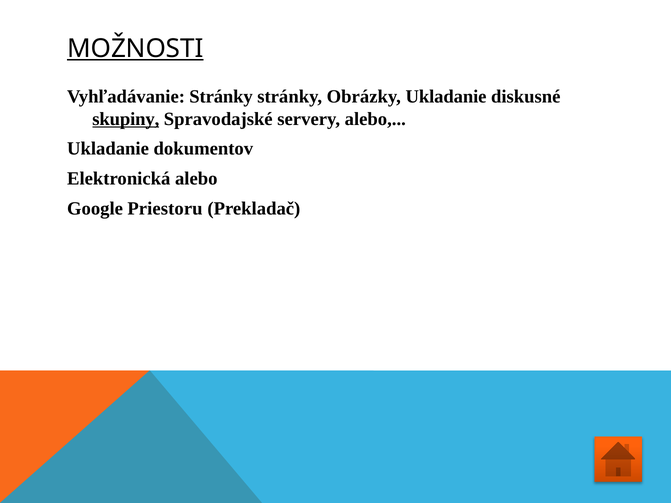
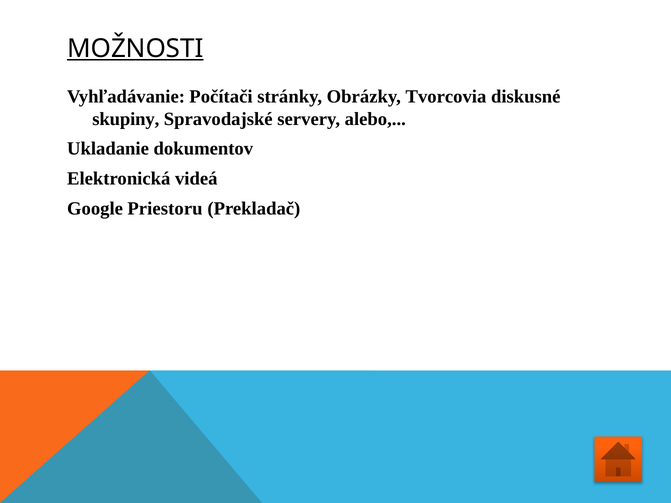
Vyhľadávanie Stránky: Stránky -> Počítači (221, 97)
Obrázky Ukladanie: Ukladanie -> Tvorcovia (446, 97)
skupiny underline: present -> none (126, 119)
Elektronická alebo: alebo -> videá (196, 179)
